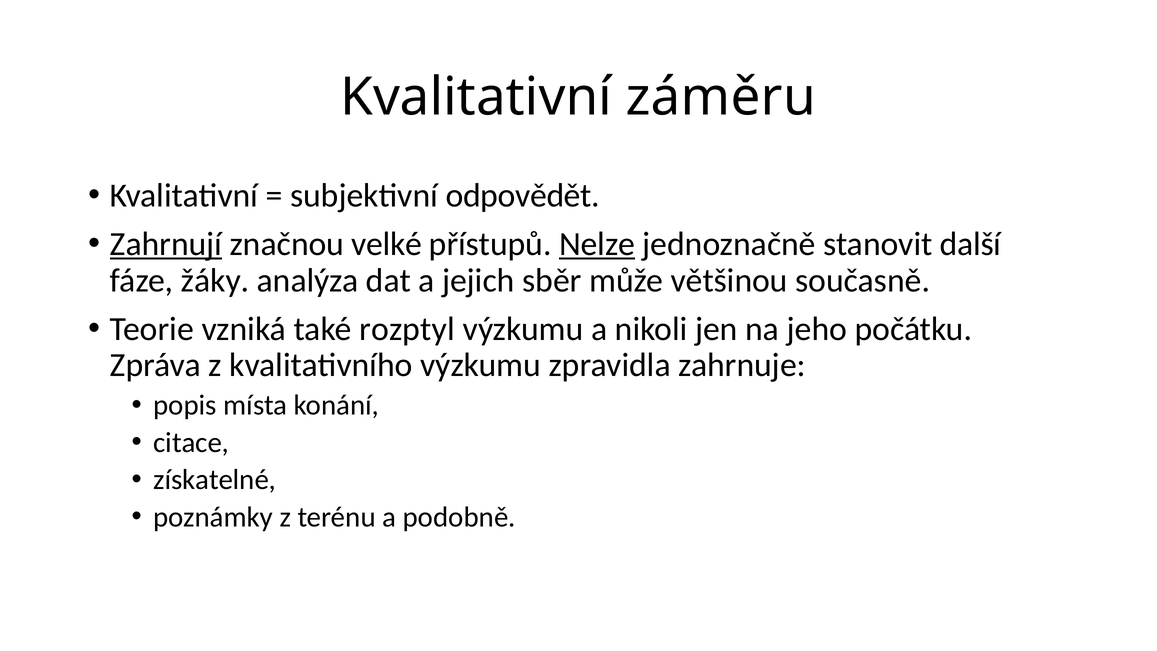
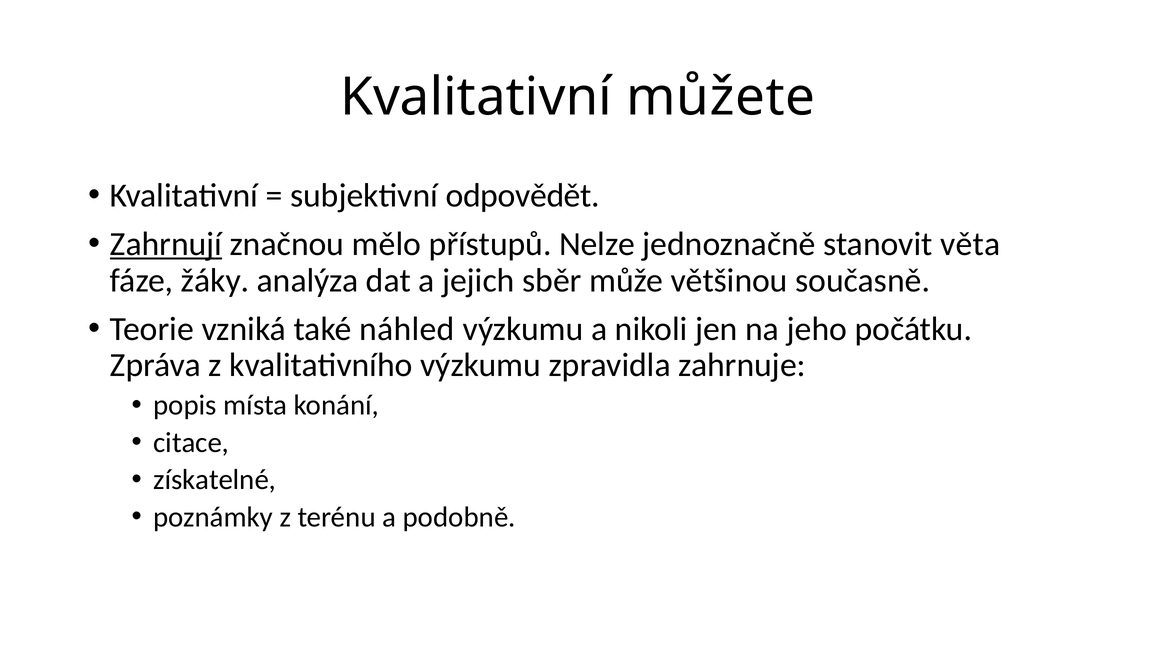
záměru: záměru -> můžete (721, 97)
velké: velké -> mělo (387, 244)
Nelze underline: present -> none (597, 244)
další: další -> věta (970, 244)
rozptyl: rozptyl -> náhled (407, 329)
